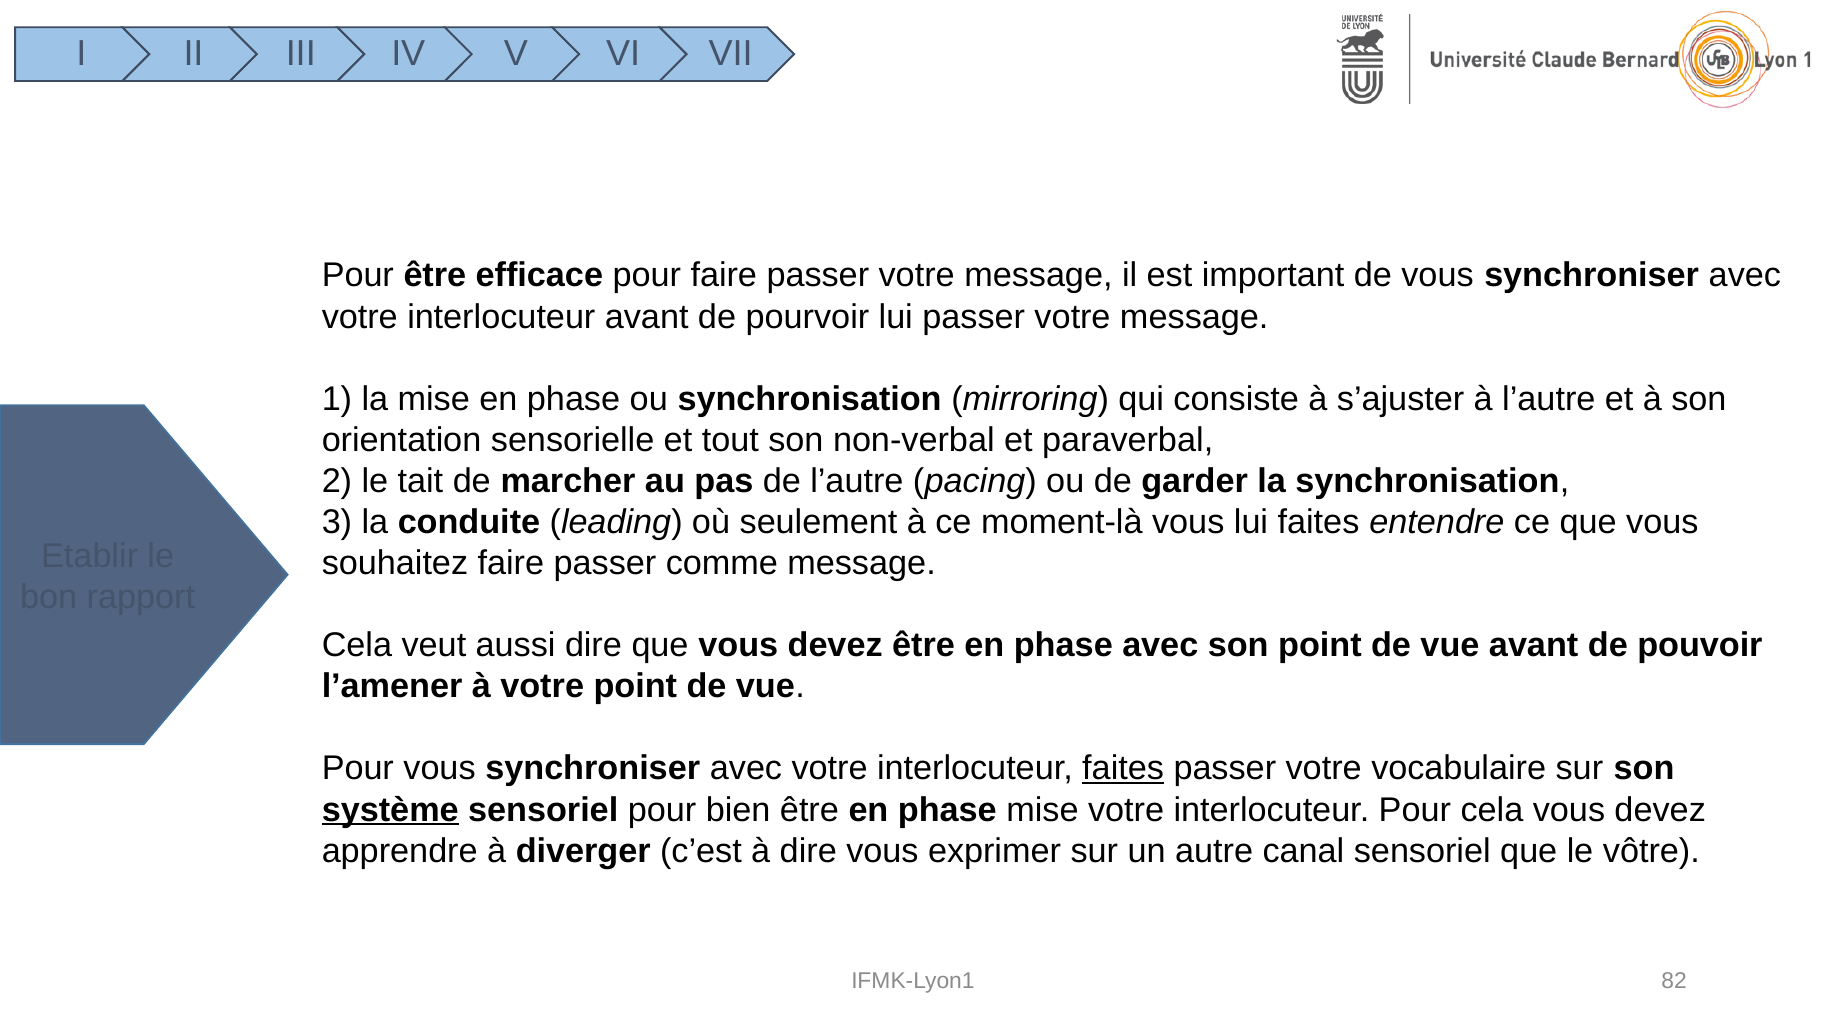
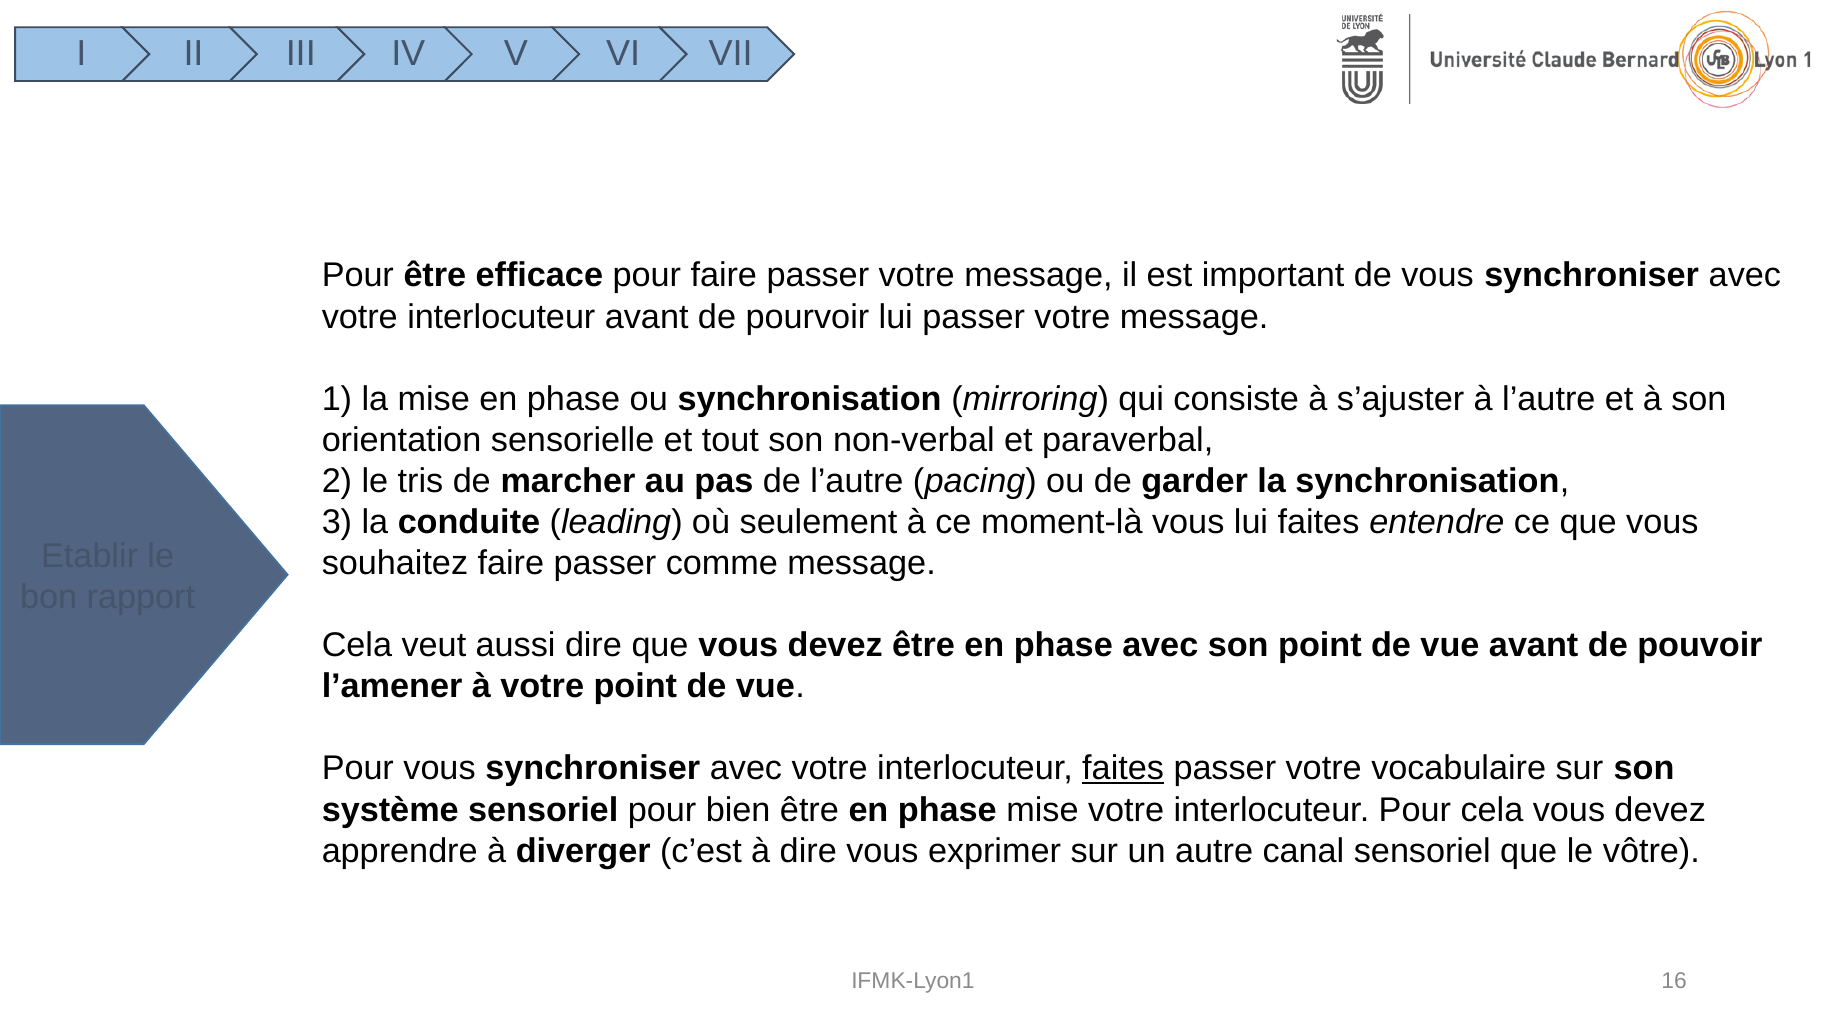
tait: tait -> tris (420, 481)
système underline: present -> none (390, 810)
82: 82 -> 16 (1674, 981)
